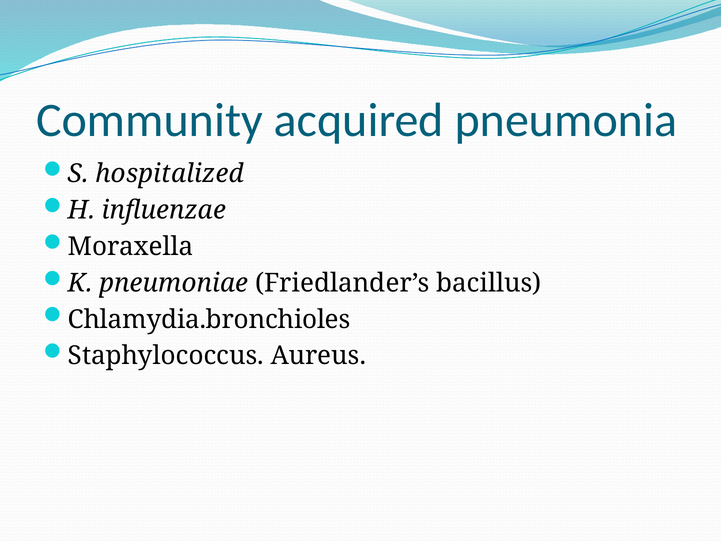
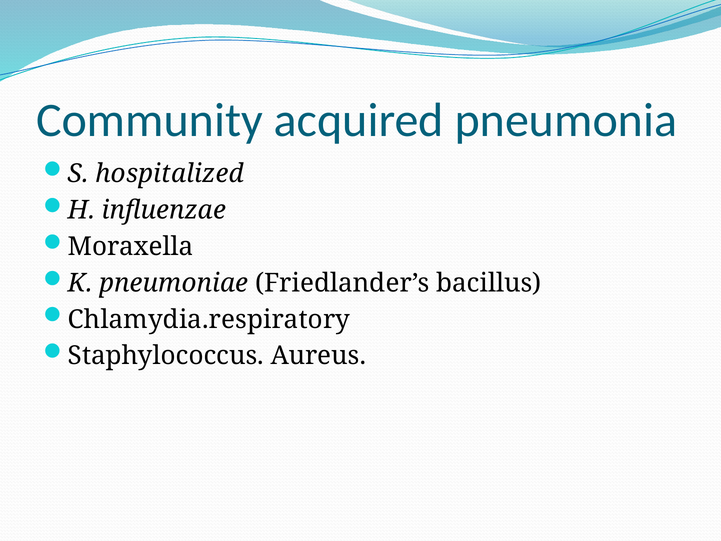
Chlamydia.bronchioles: Chlamydia.bronchioles -> Chlamydia.respiratory (209, 319)
